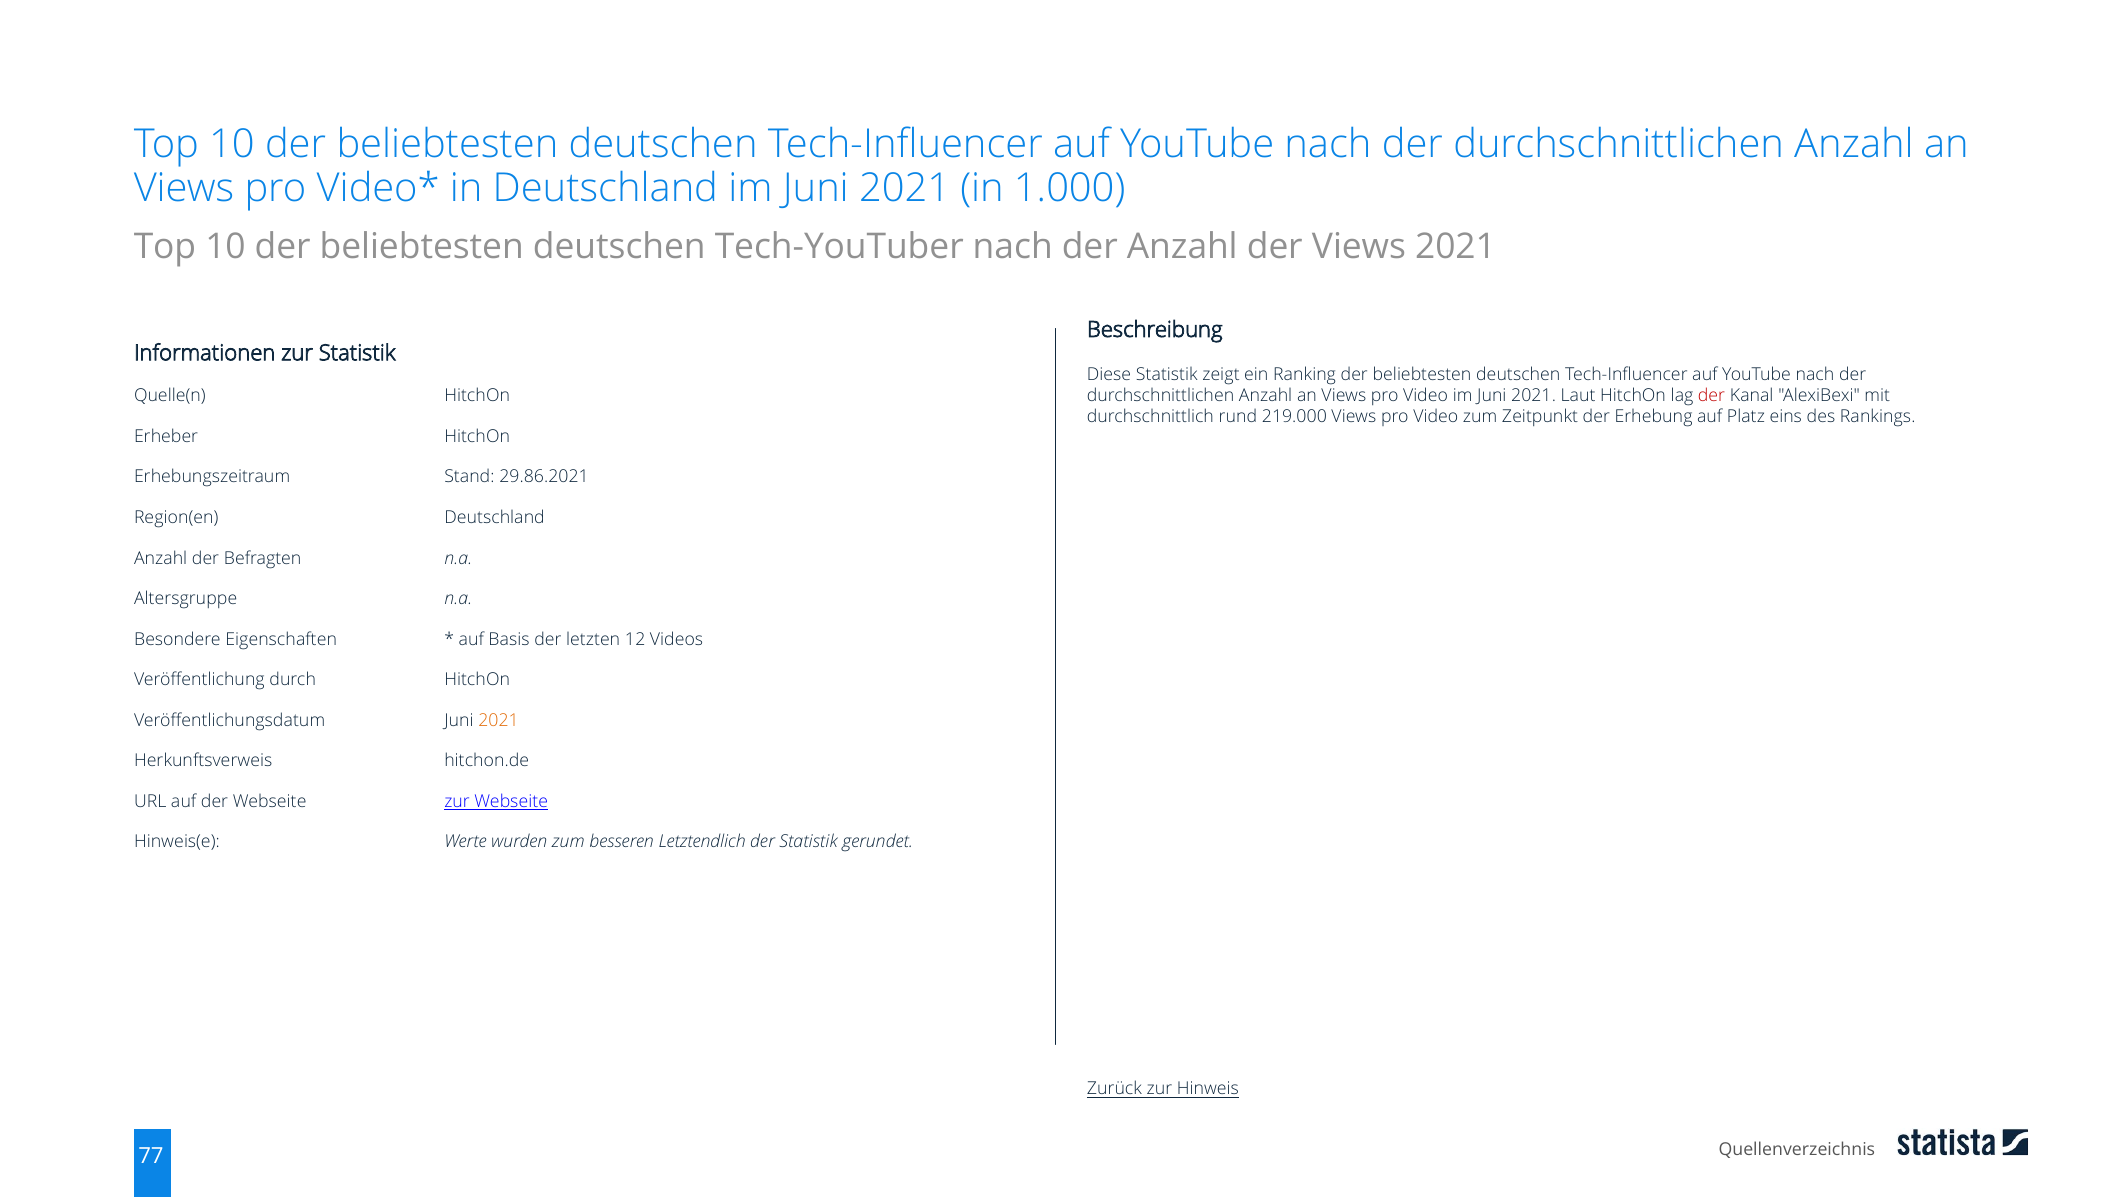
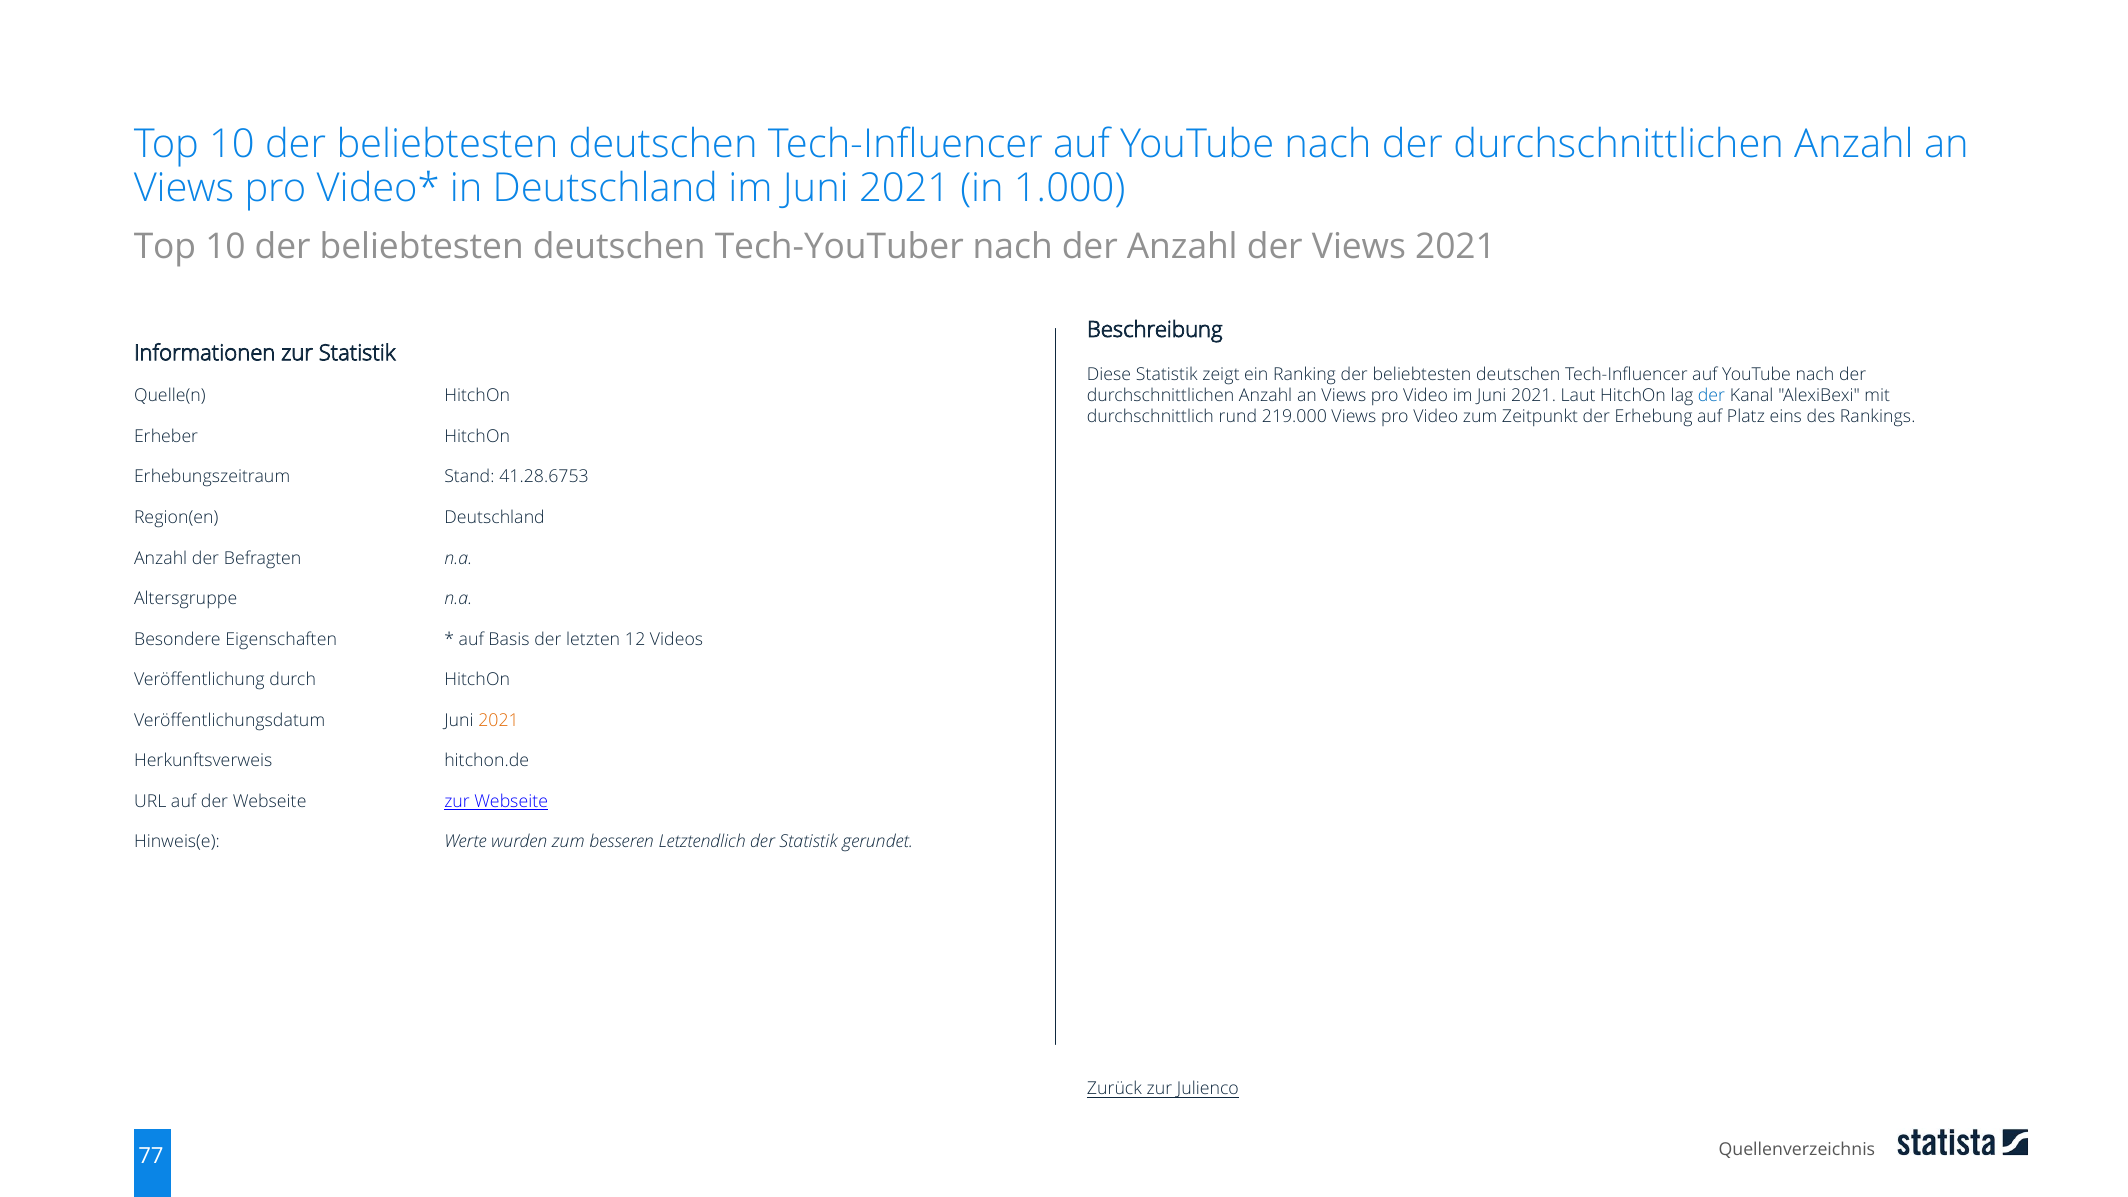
der colour: red -> blue (1711, 396)
29.86.2021: 29.86.2021 -> 41.28.6753 (544, 477)
Hinweis: Hinweis -> Julienco (1208, 1089)
